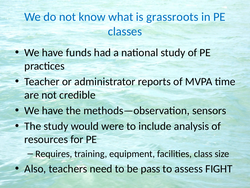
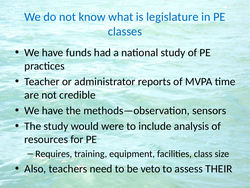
grassroots: grassroots -> legislature (172, 17)
pass: pass -> veto (151, 168)
FIGHT: FIGHT -> THEIR (219, 168)
